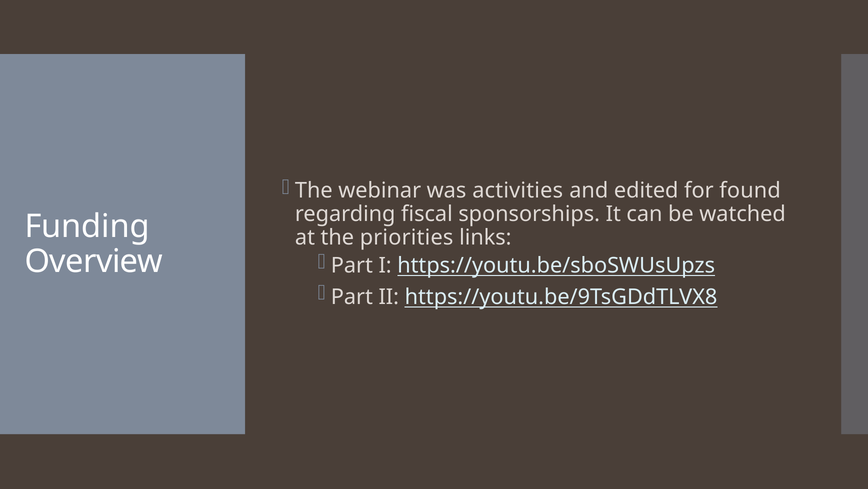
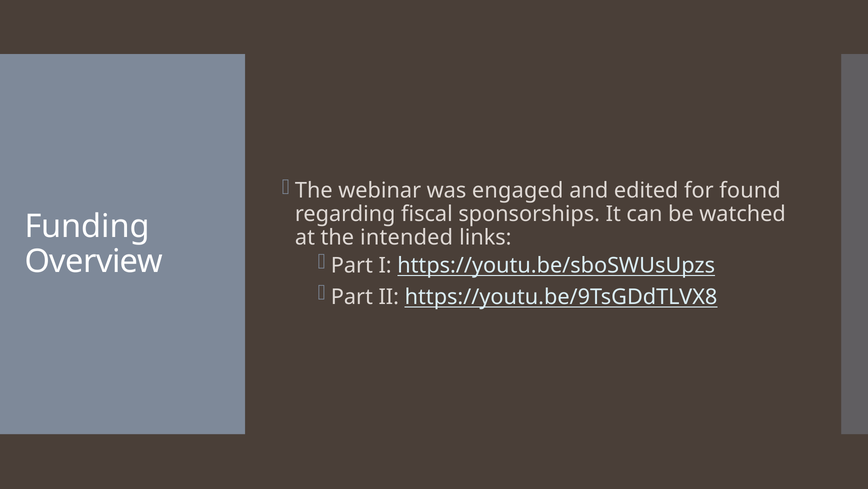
activities: activities -> engaged (518, 190)
priorities: priorities -> intended (407, 237)
